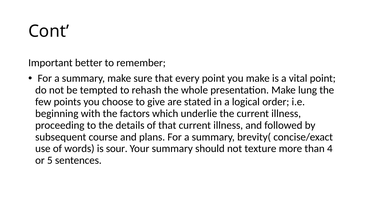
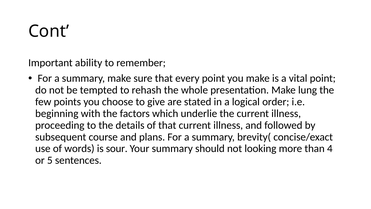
better: better -> ability (89, 63)
texture: texture -> looking (260, 148)
